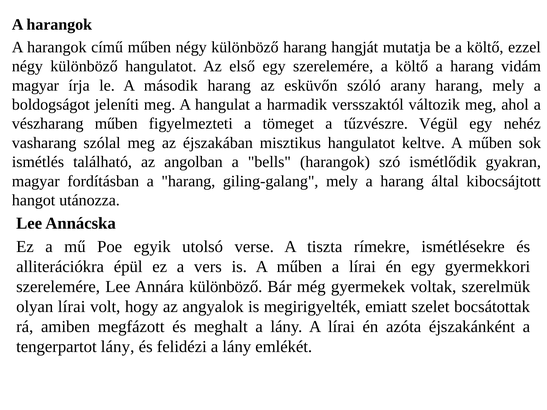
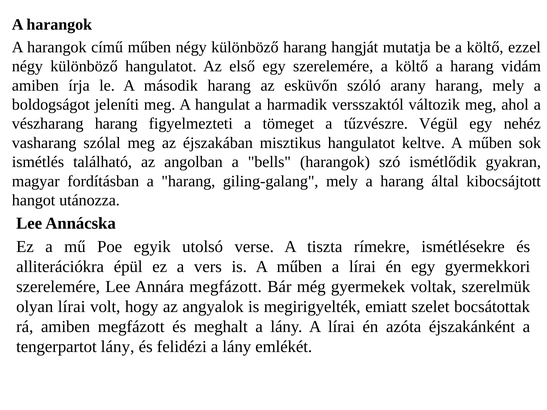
magyar: magyar -> amiben (35, 85)
vészharang műben: műben -> harang (116, 124)
Annára különböző: különböző -> megfázott (226, 287)
